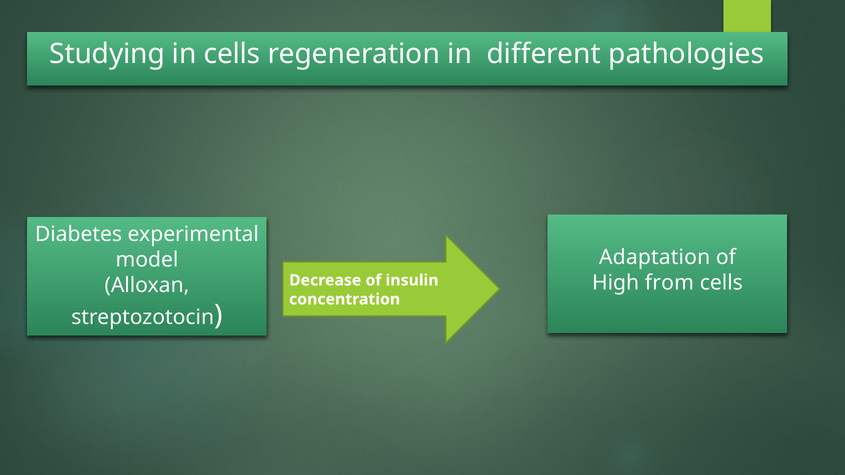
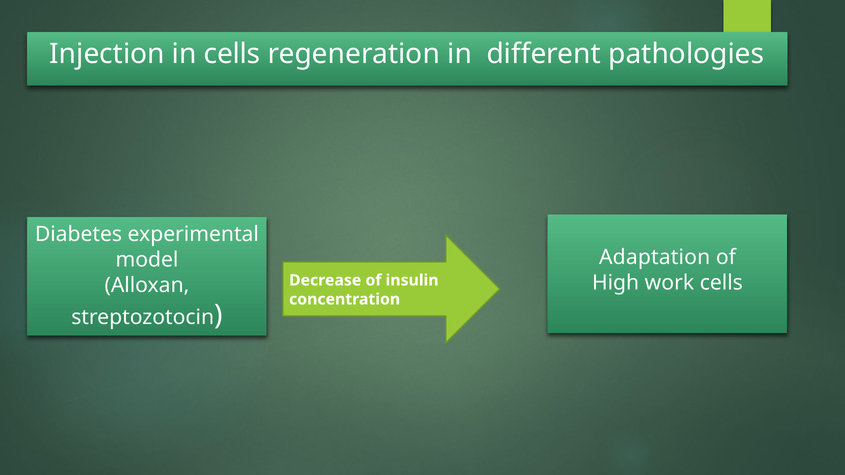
Studying: Studying -> Injection (107, 54)
from: from -> work (669, 283)
